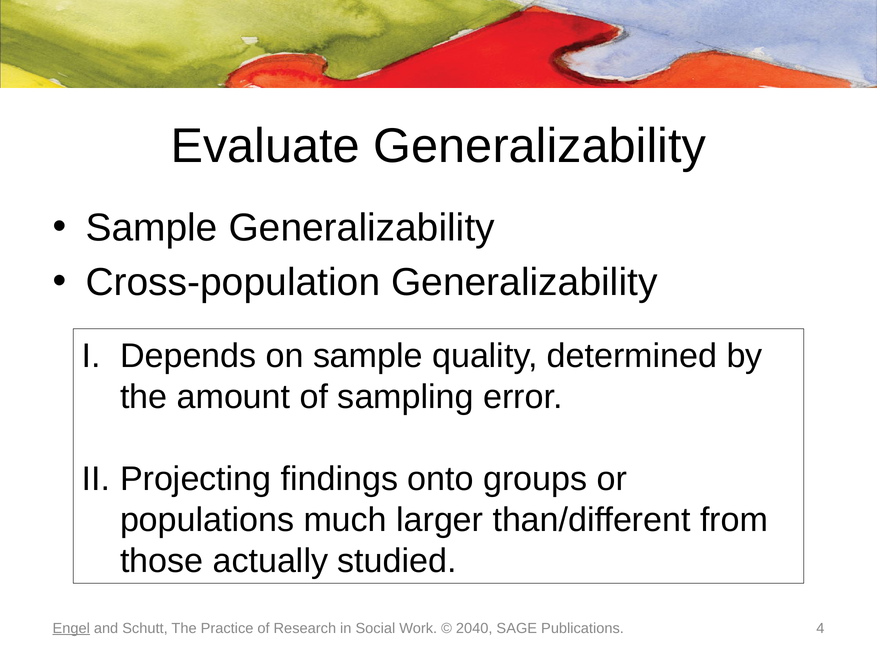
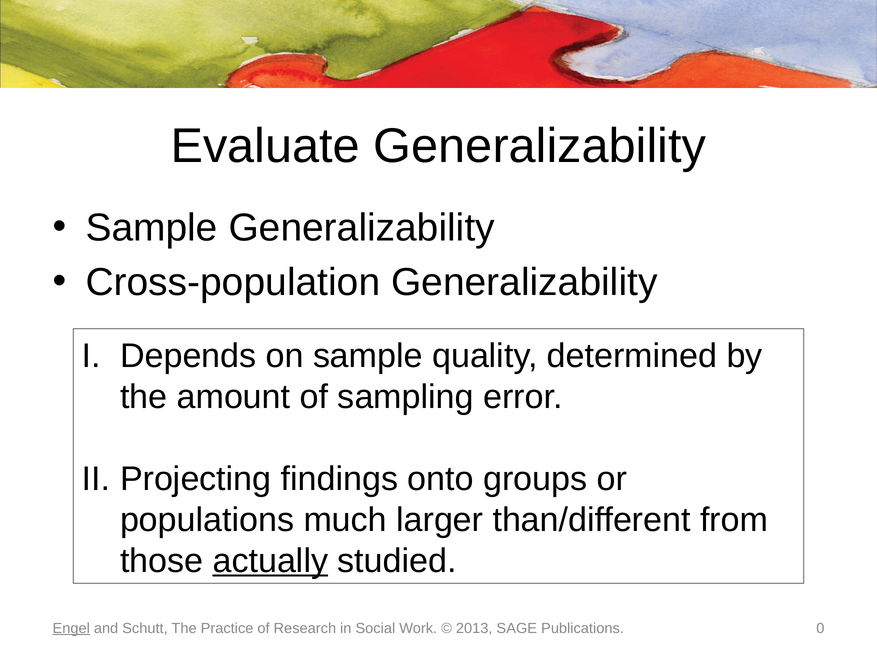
actually underline: none -> present (270, 561)
2040: 2040 -> 2013 (474, 628)
4: 4 -> 0 (820, 628)
